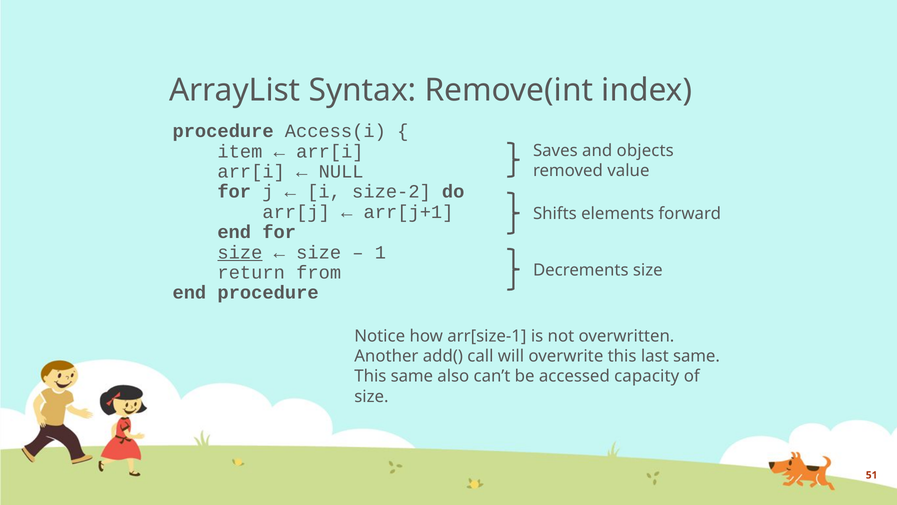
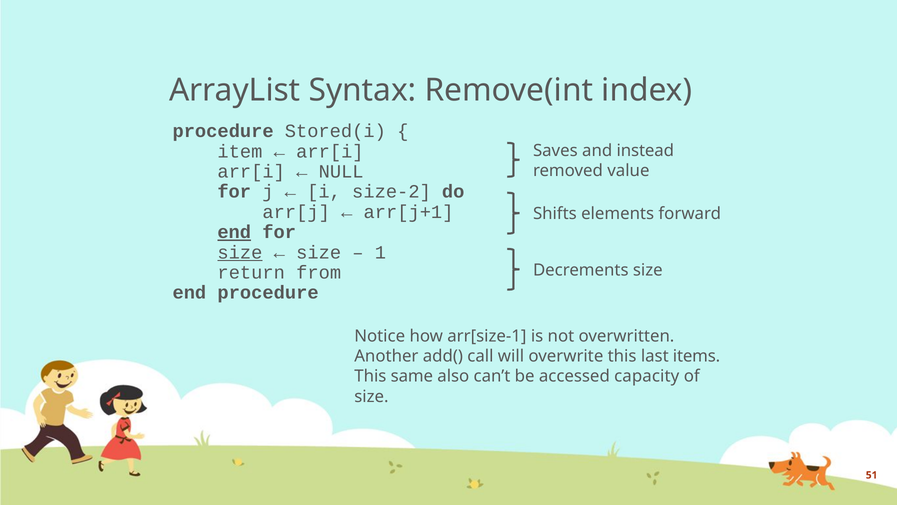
Access(i: Access(i -> Stored(i (335, 131)
objects: objects -> instead (645, 150)
end underline: none -> present (234, 232)
last same: same -> items (697, 356)
